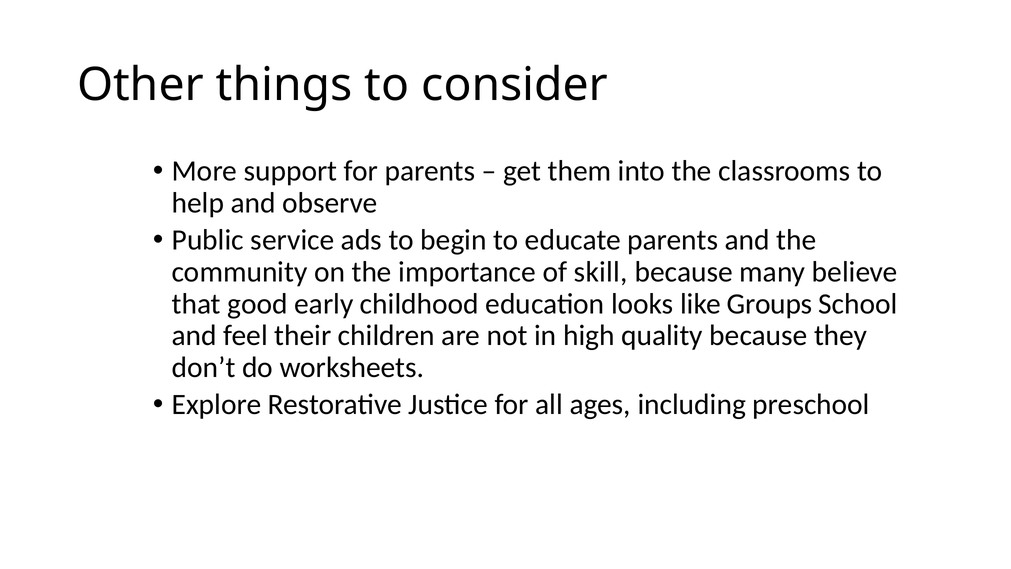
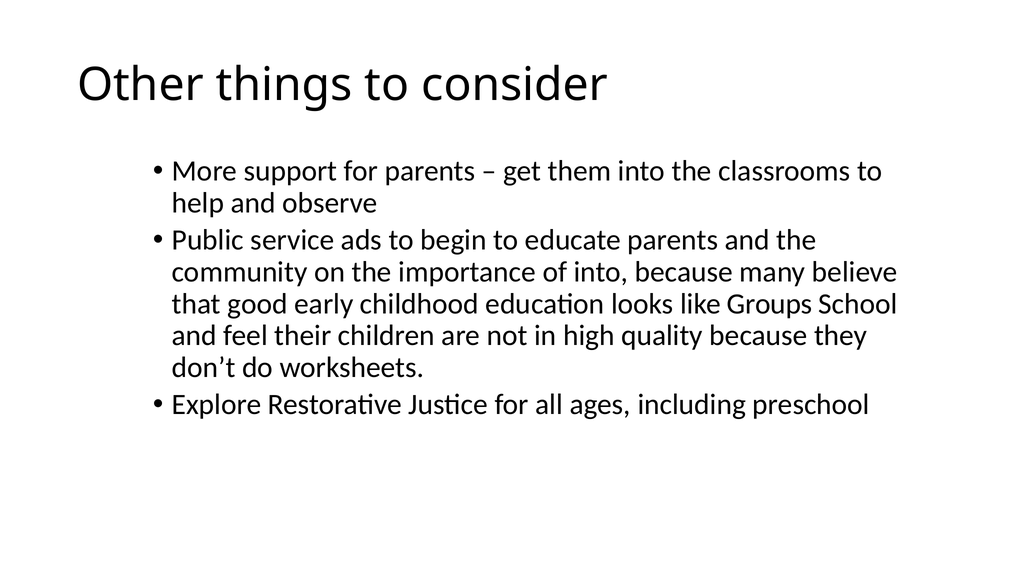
of skill: skill -> into (601, 272)
